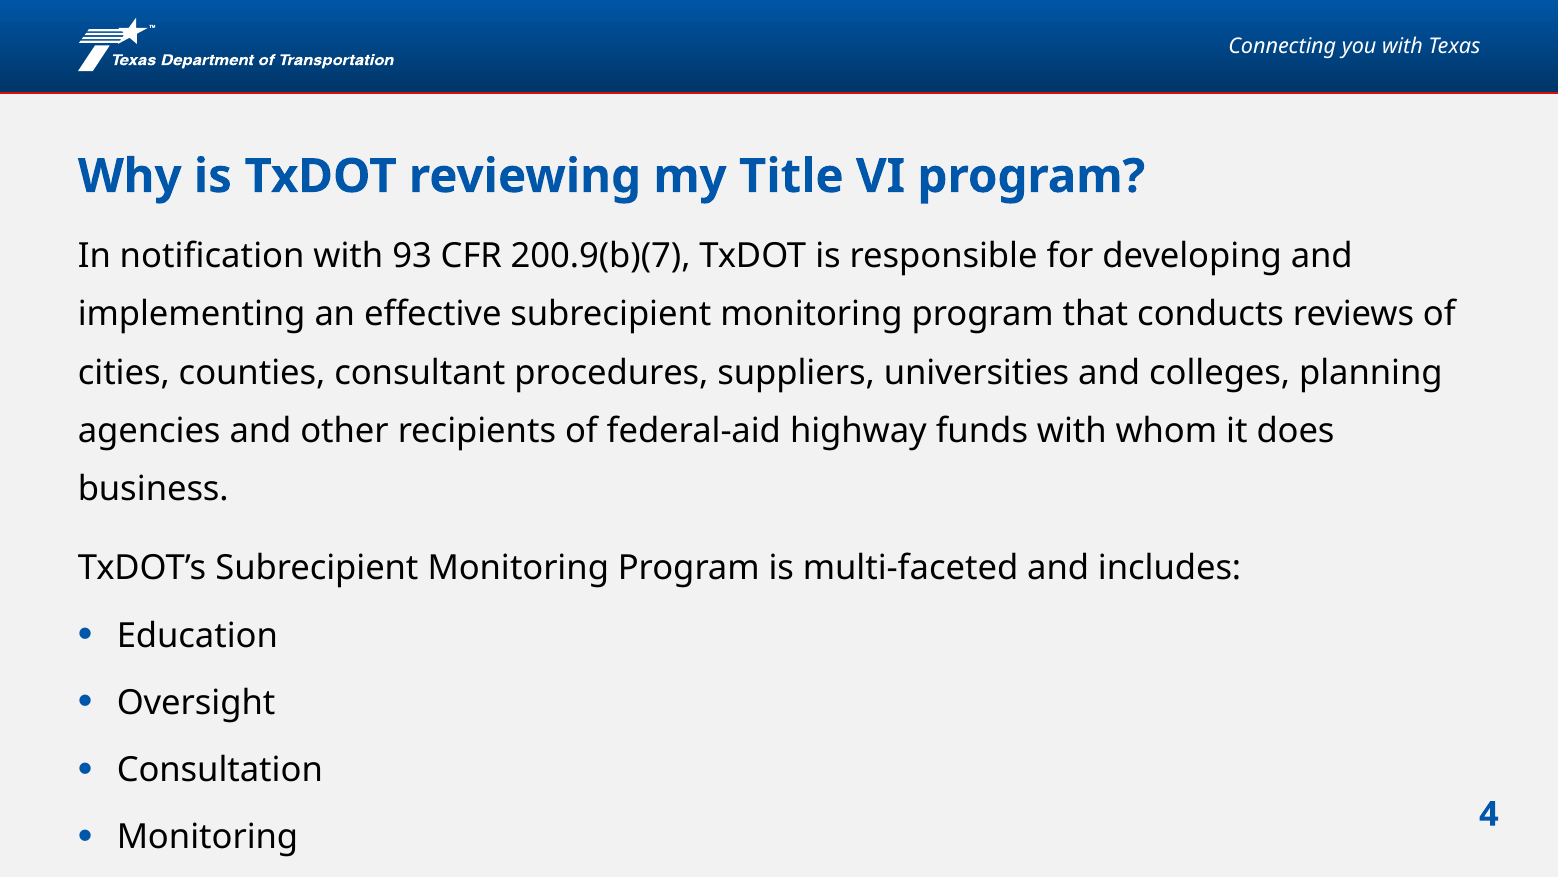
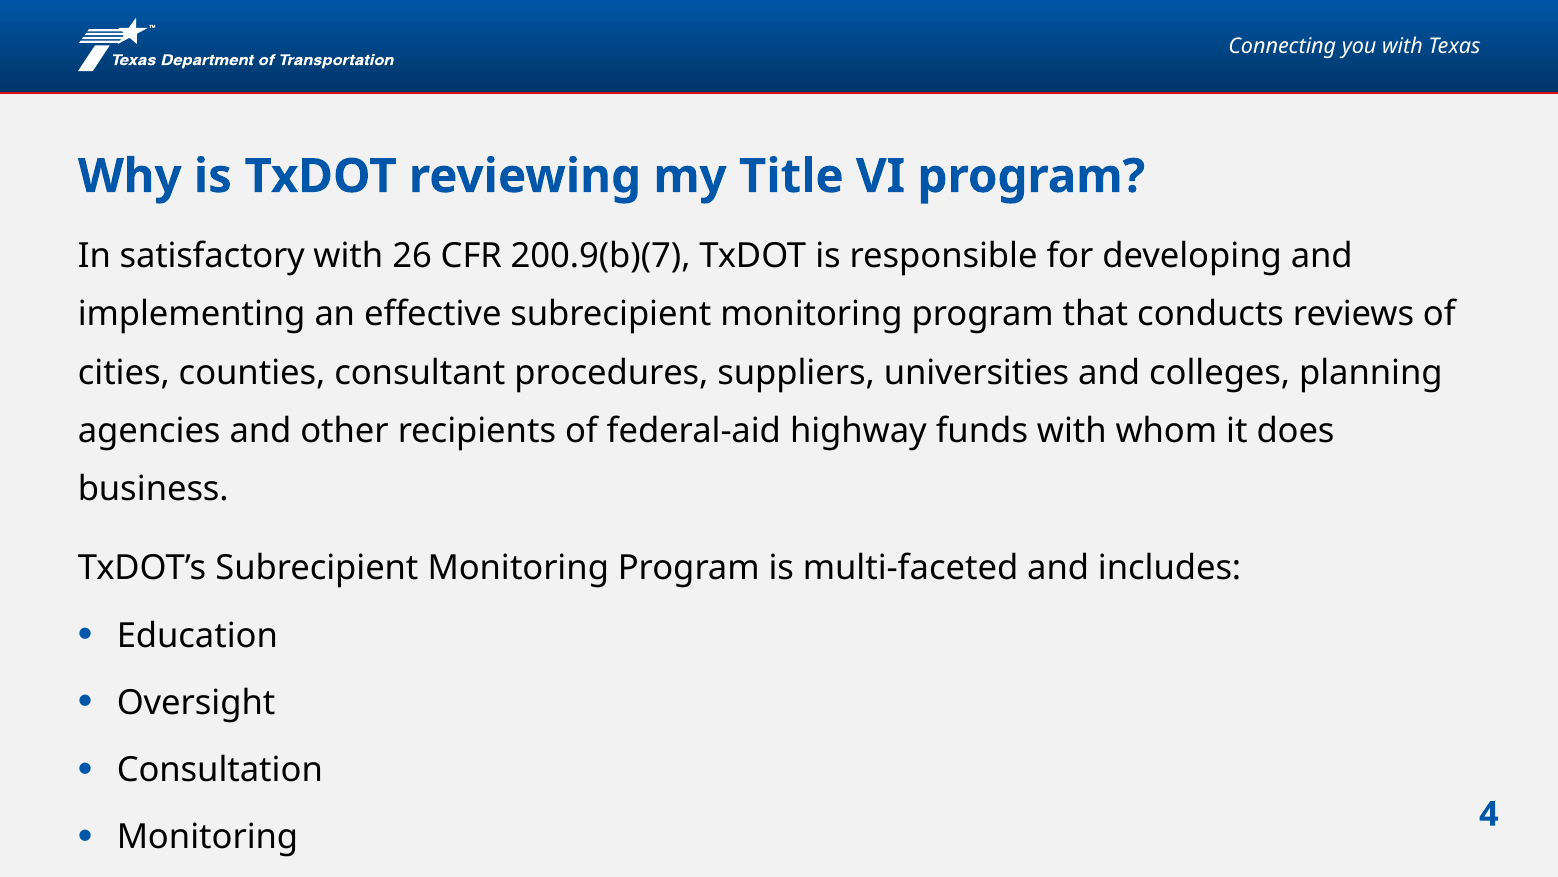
notification: notification -> satisfactory (212, 257)
93: 93 -> 26 (412, 257)
